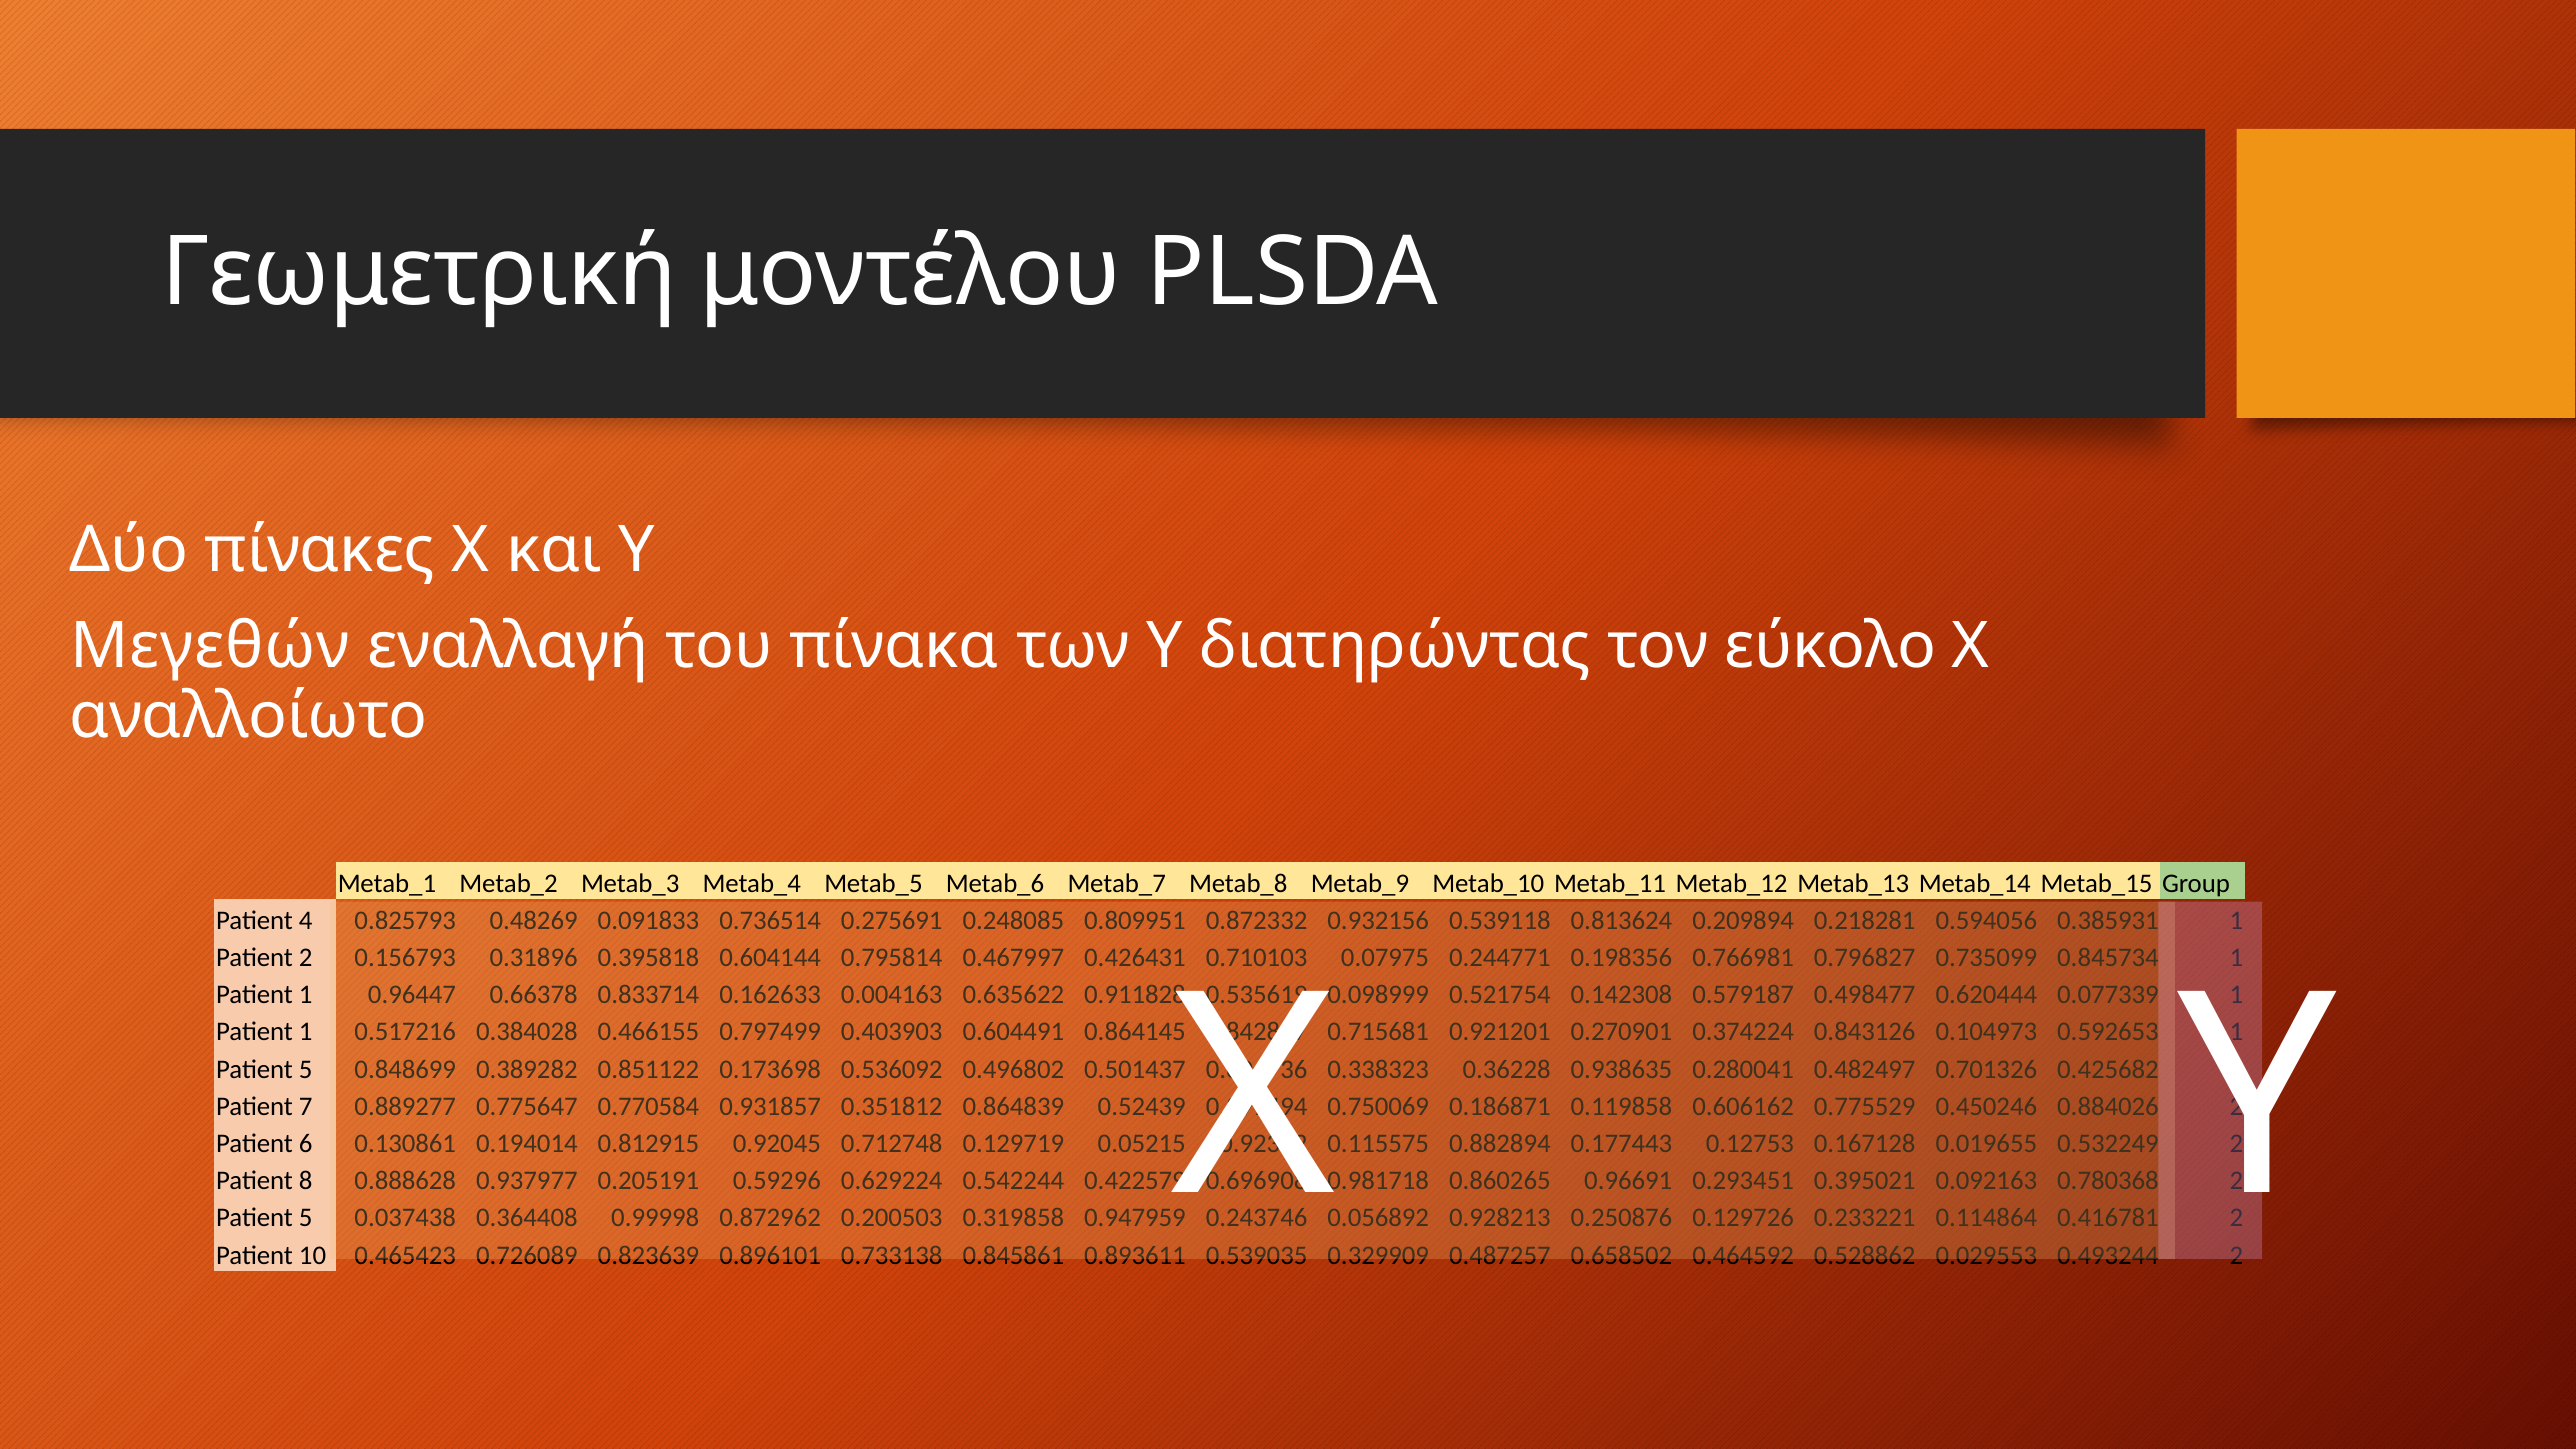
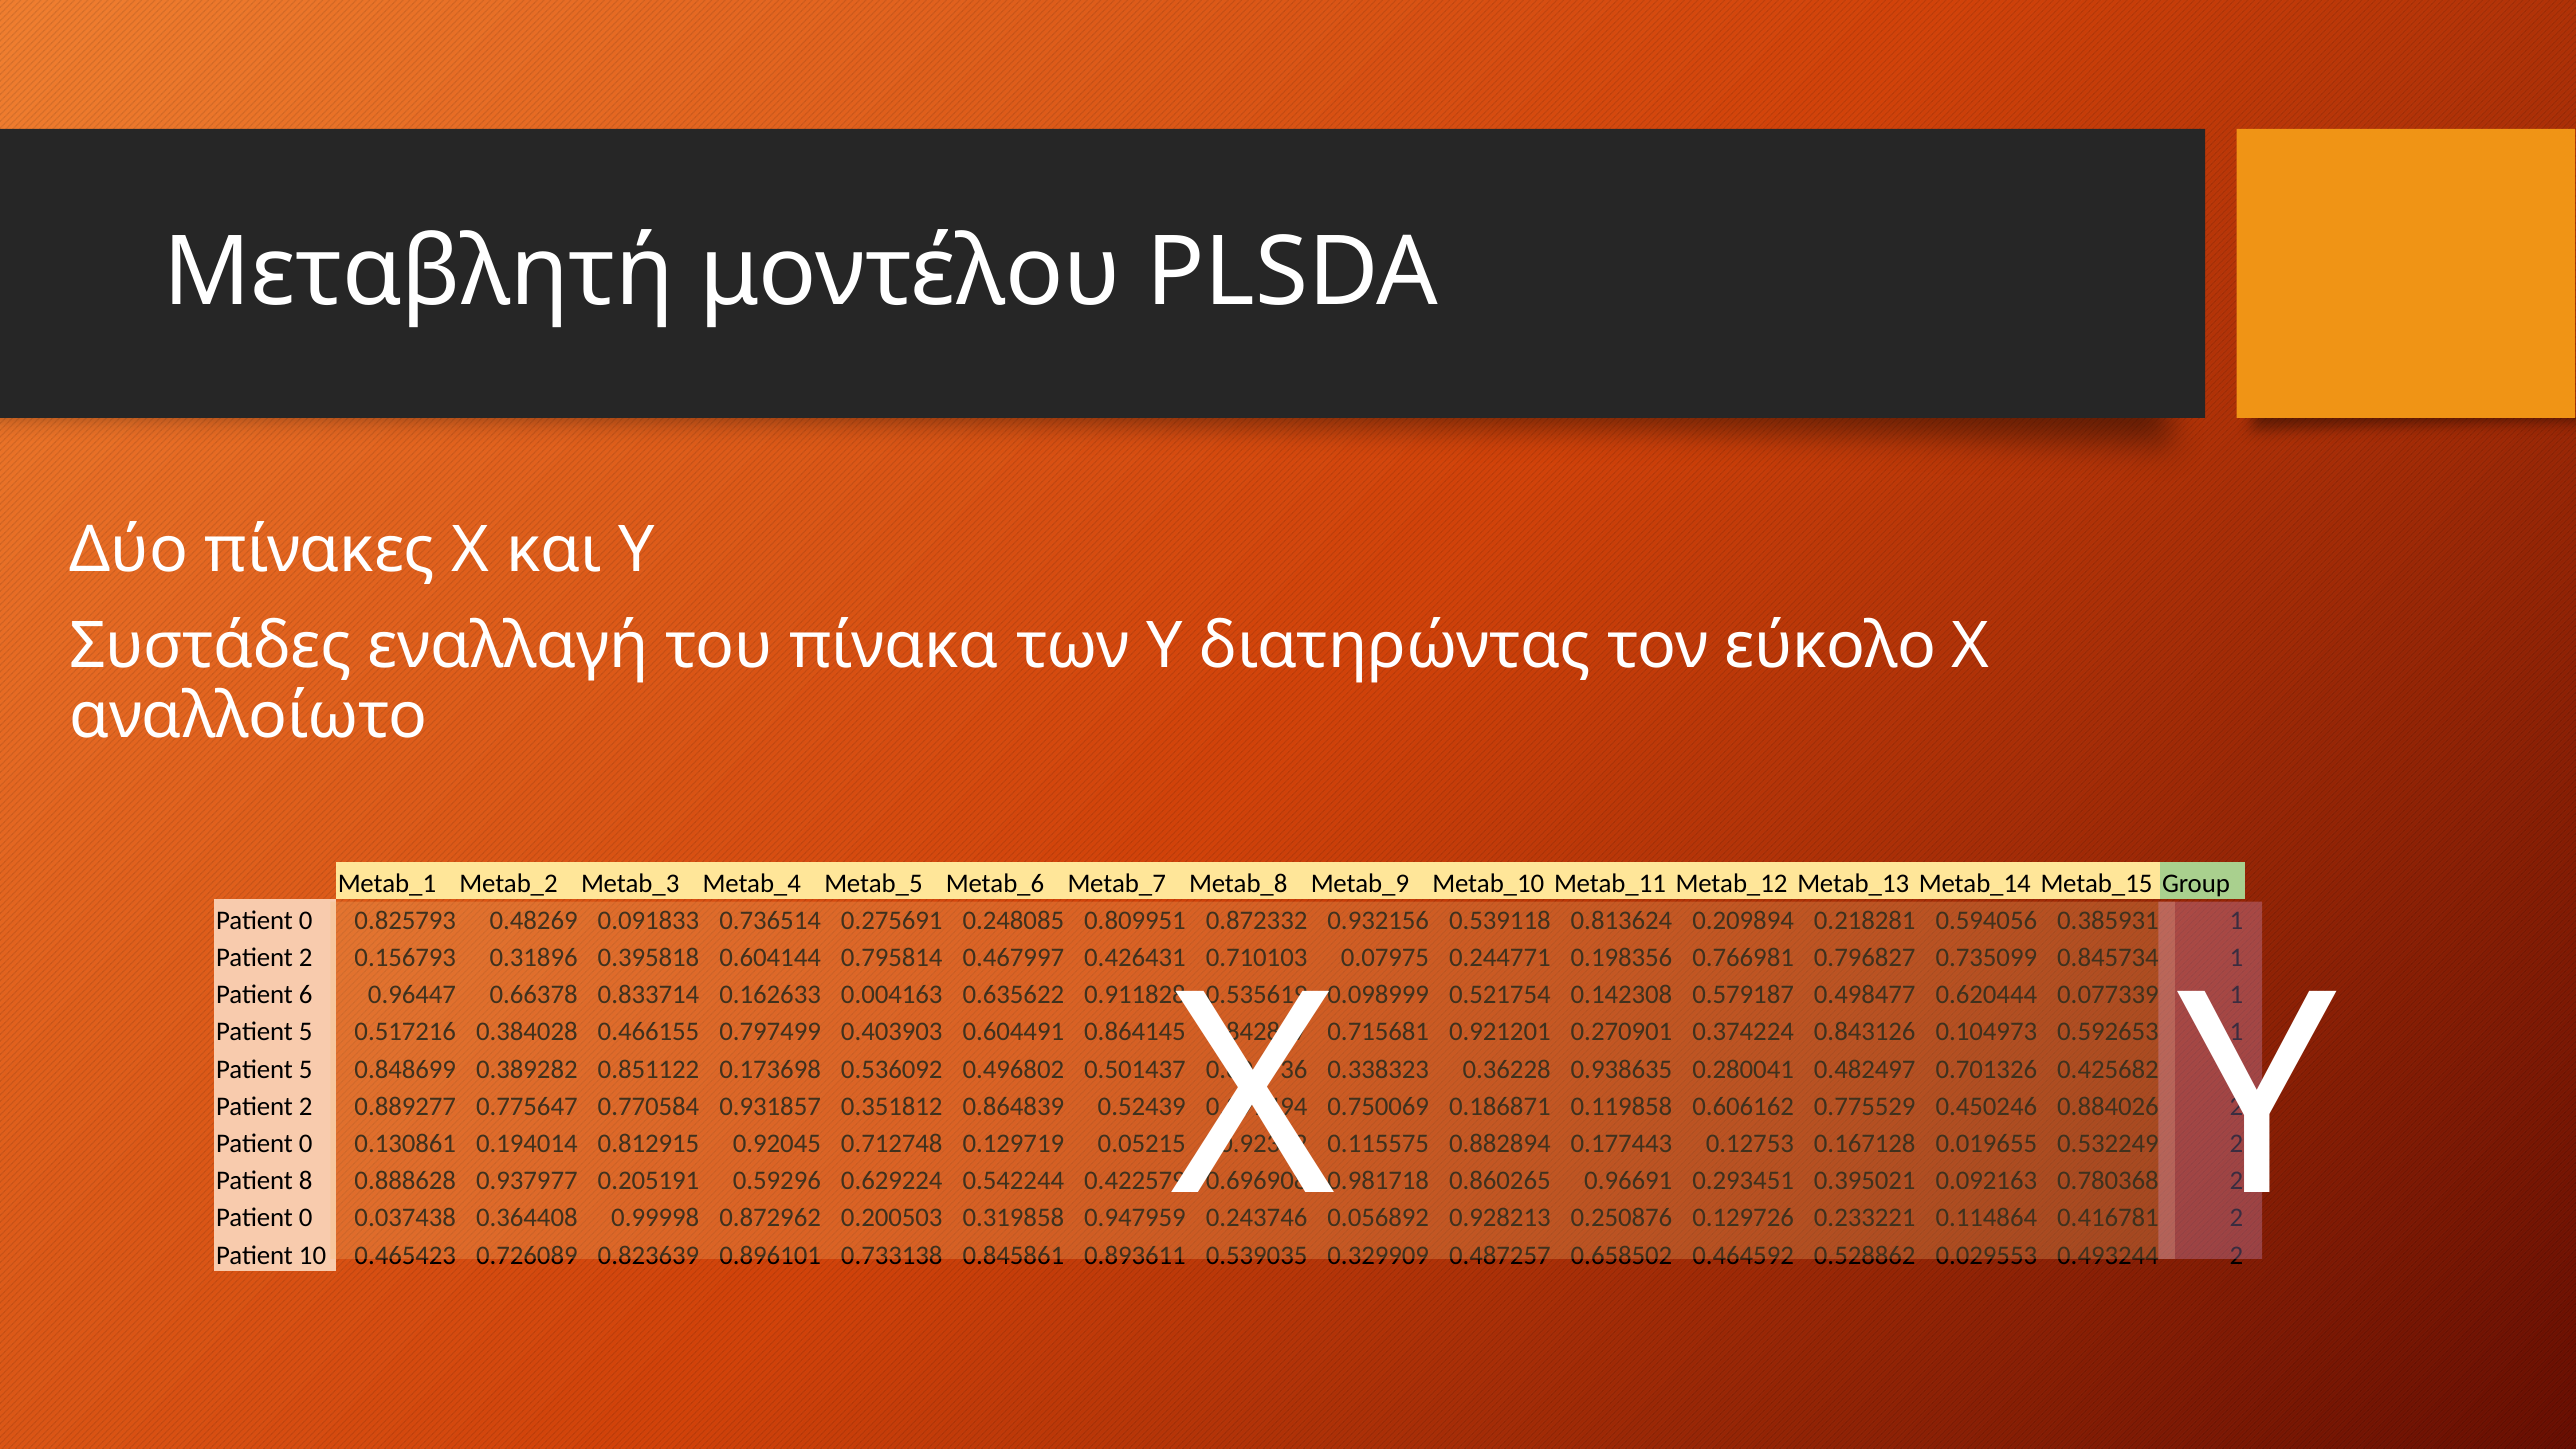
Γεωμετρική: Γεωμετρική -> Μεταβλητή (419, 273)
Μεγεθών: Μεγεθών -> Συστάδες (211, 646)
4: 4 -> 0 (306, 920)
1: 1 -> 6 (306, 995)
1: 1 -> 5 (306, 1032)
7: 7 -> 2 (306, 1106)
6: 6 -> 0 (306, 1144)
5: 5 -> 0 (306, 1218)
